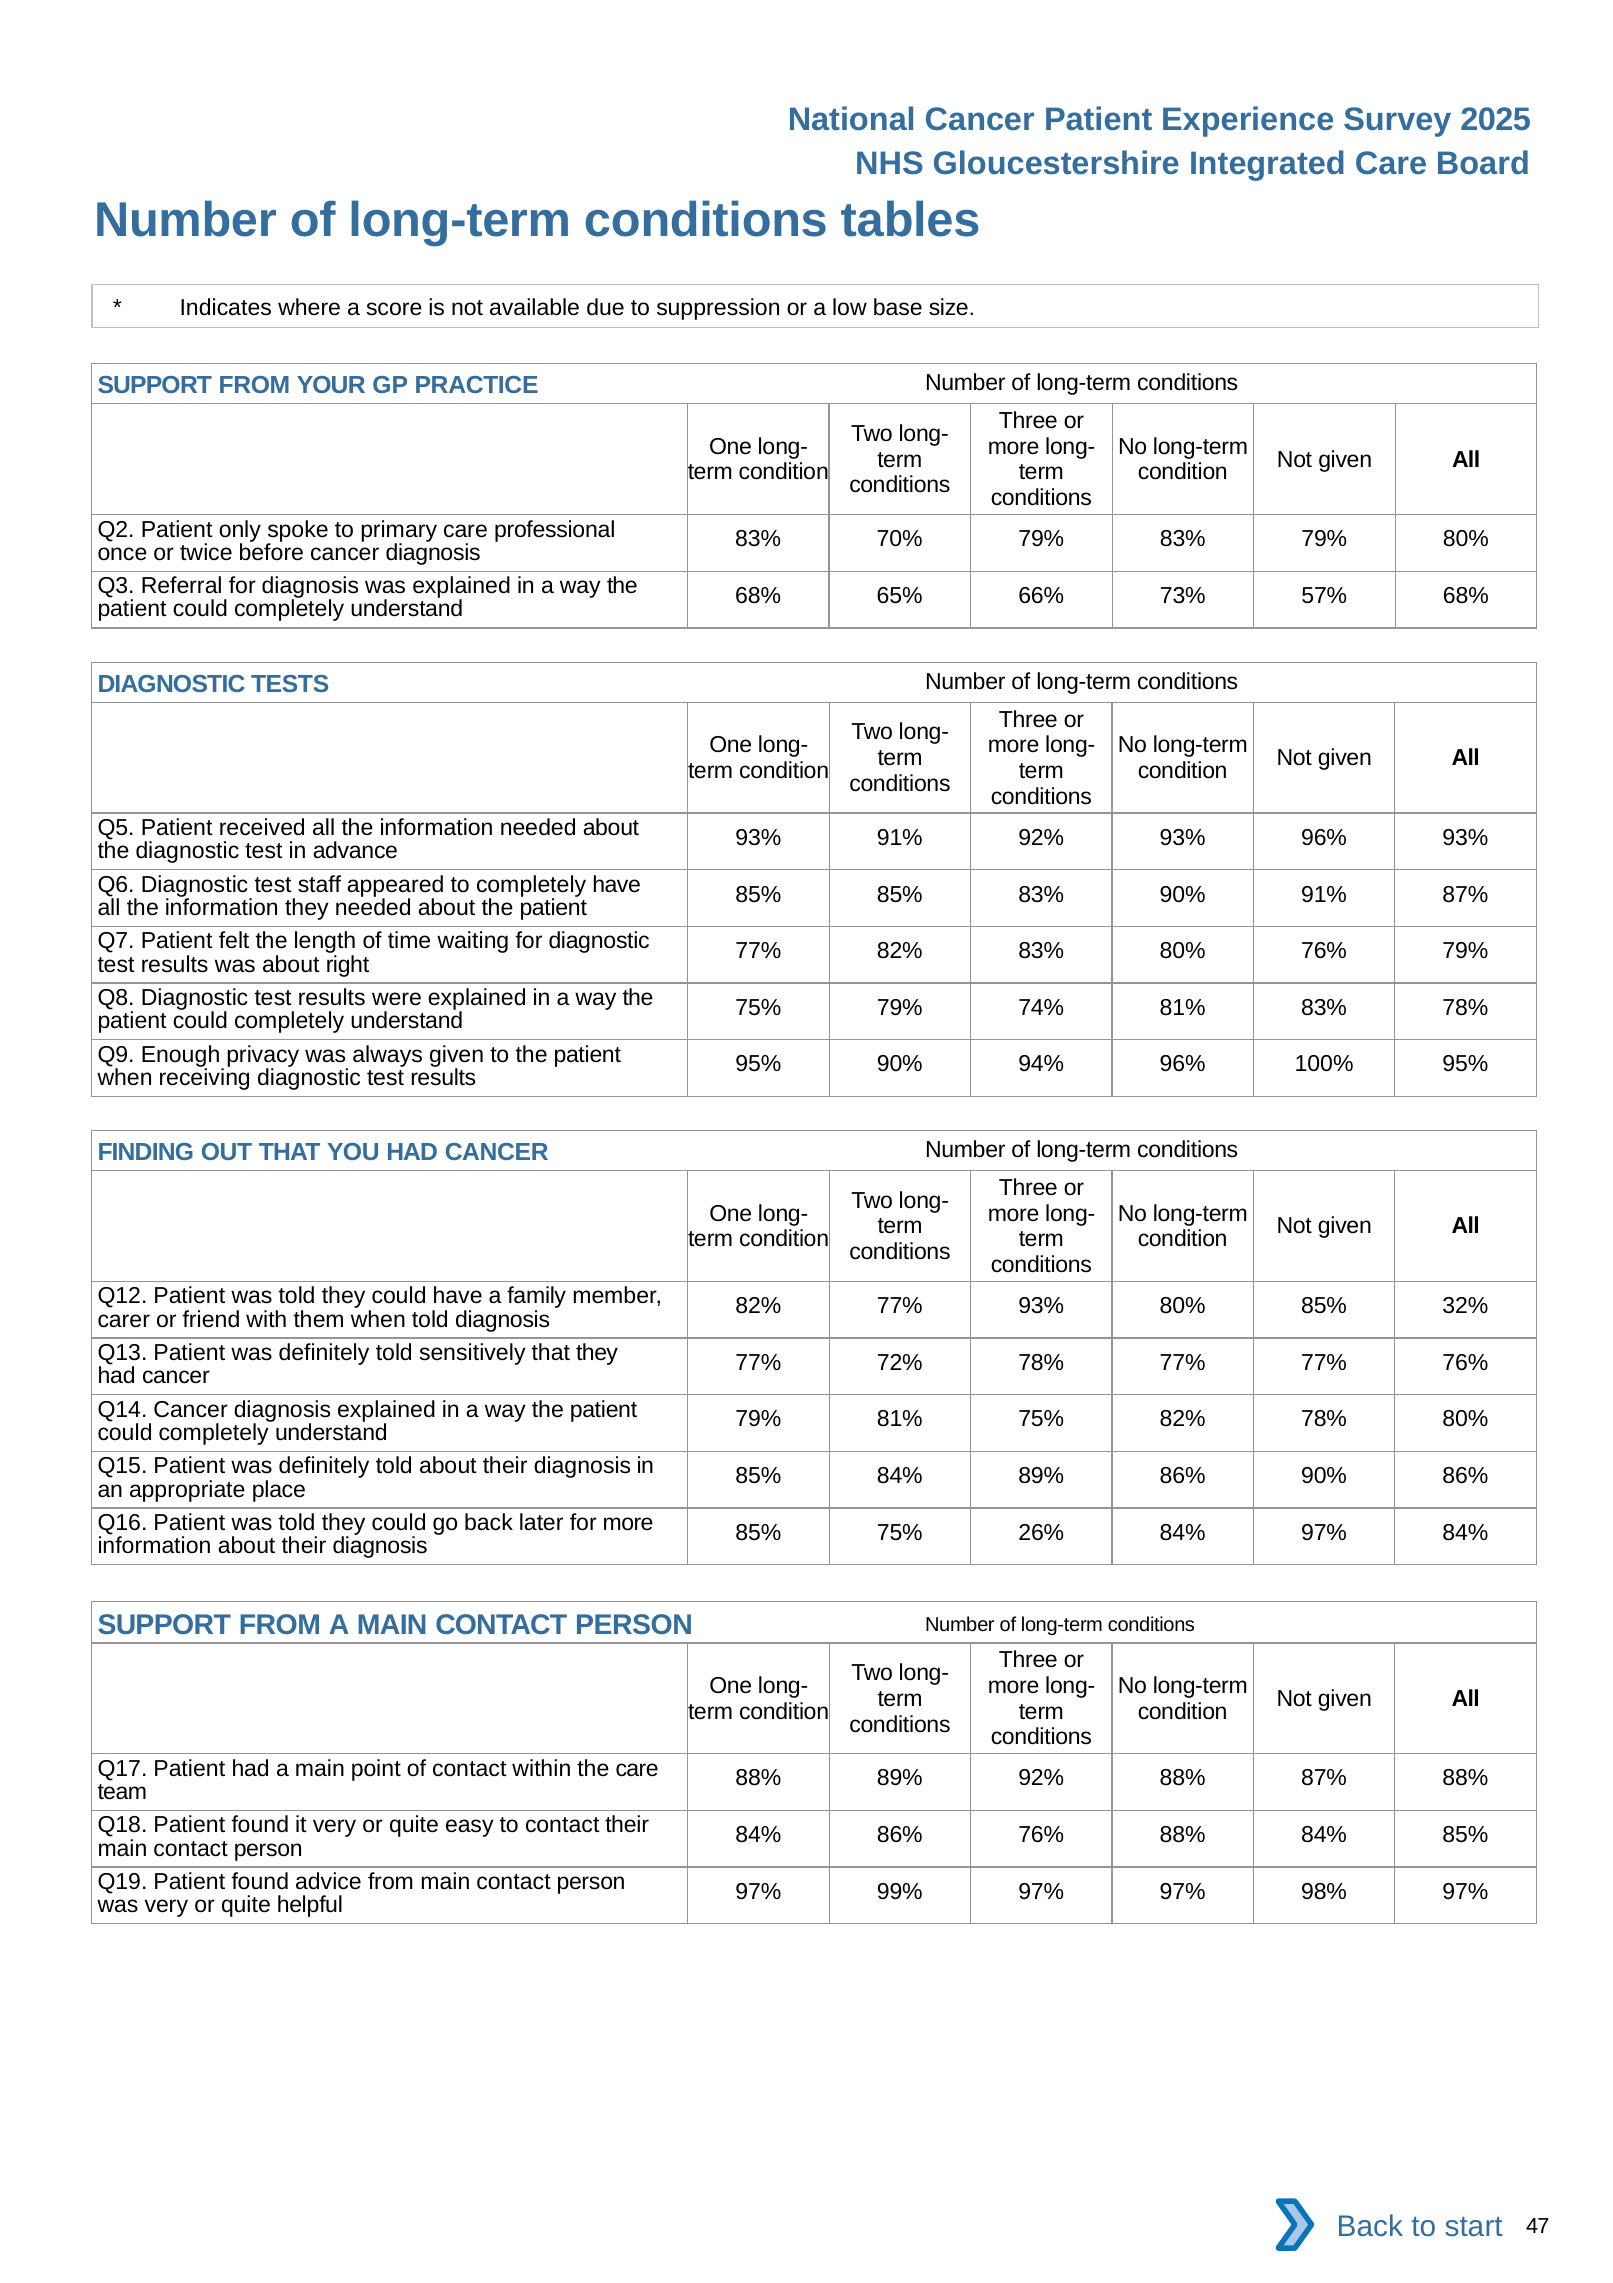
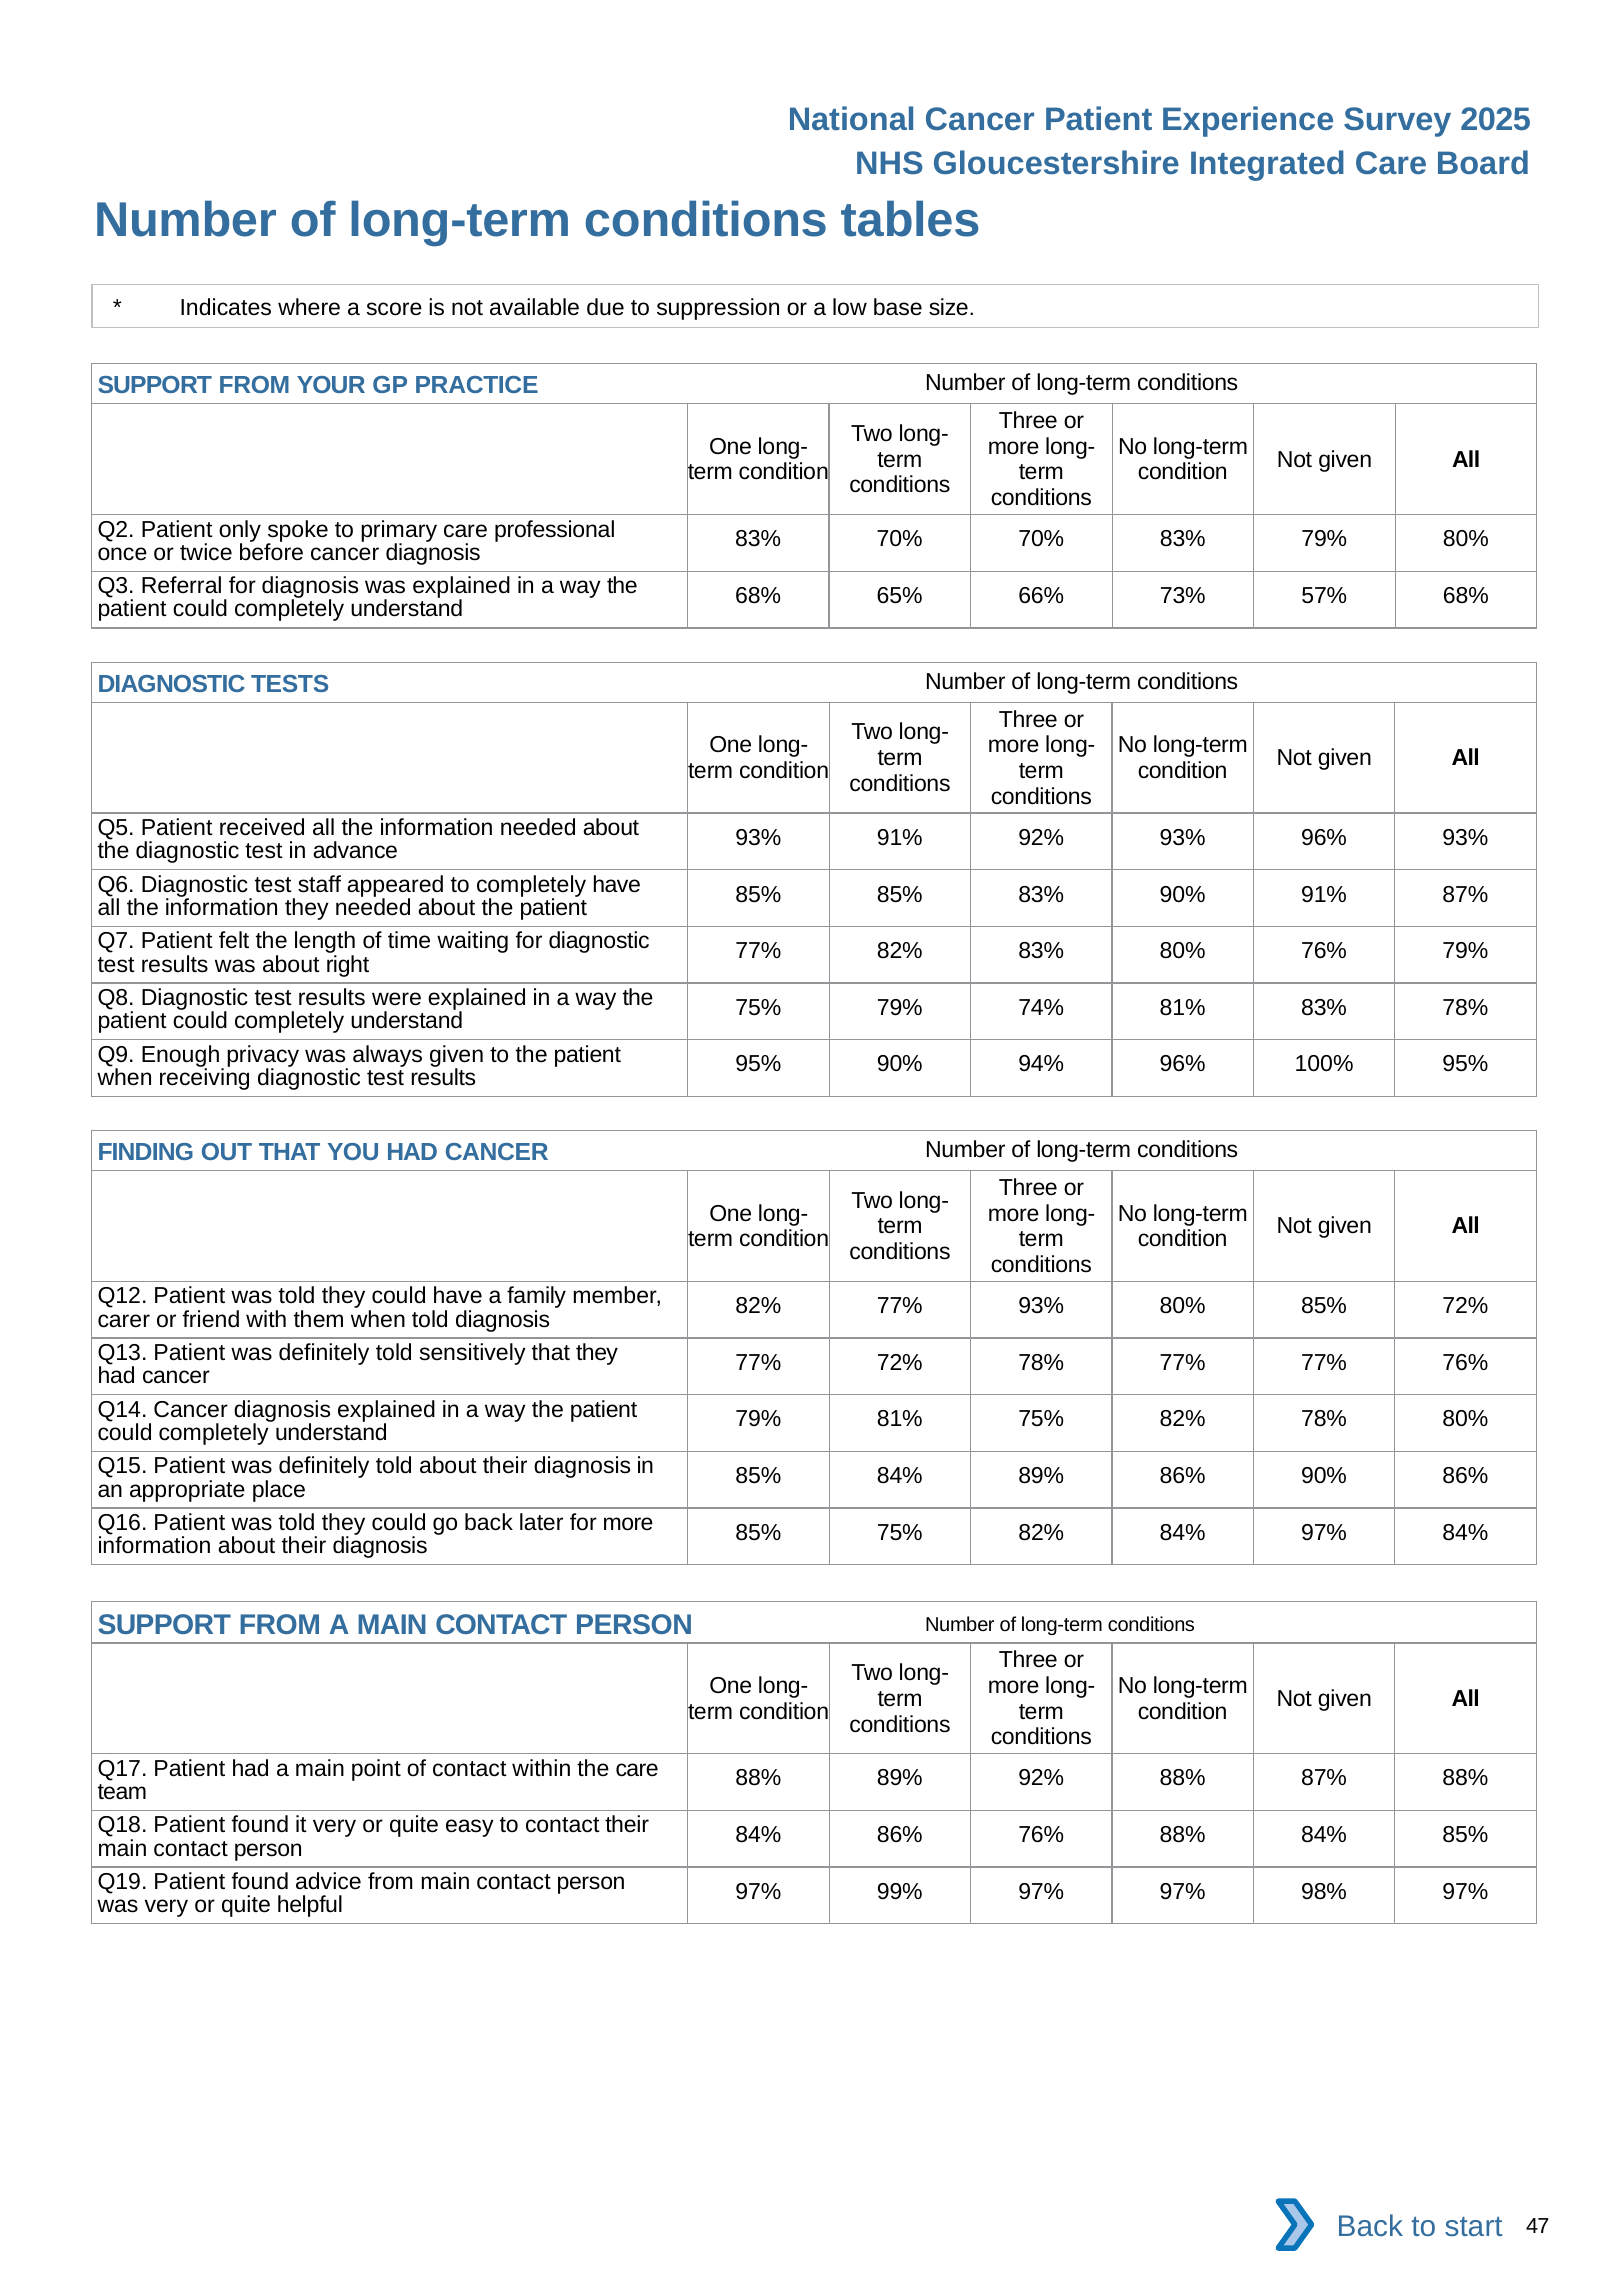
70% 79%: 79% -> 70% (1041, 539)
85% 32%: 32% -> 72% (1465, 1306)
85% 75% 26%: 26% -> 82% (1041, 1532)
